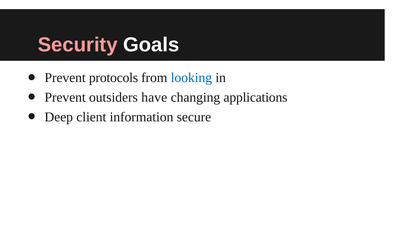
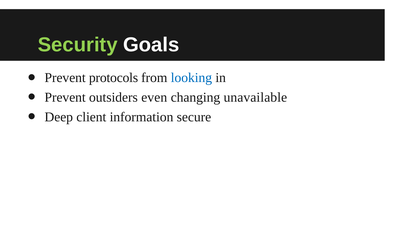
Security colour: pink -> light green (78, 45)
have: have -> even (154, 97)
applications: applications -> unavailable (255, 97)
